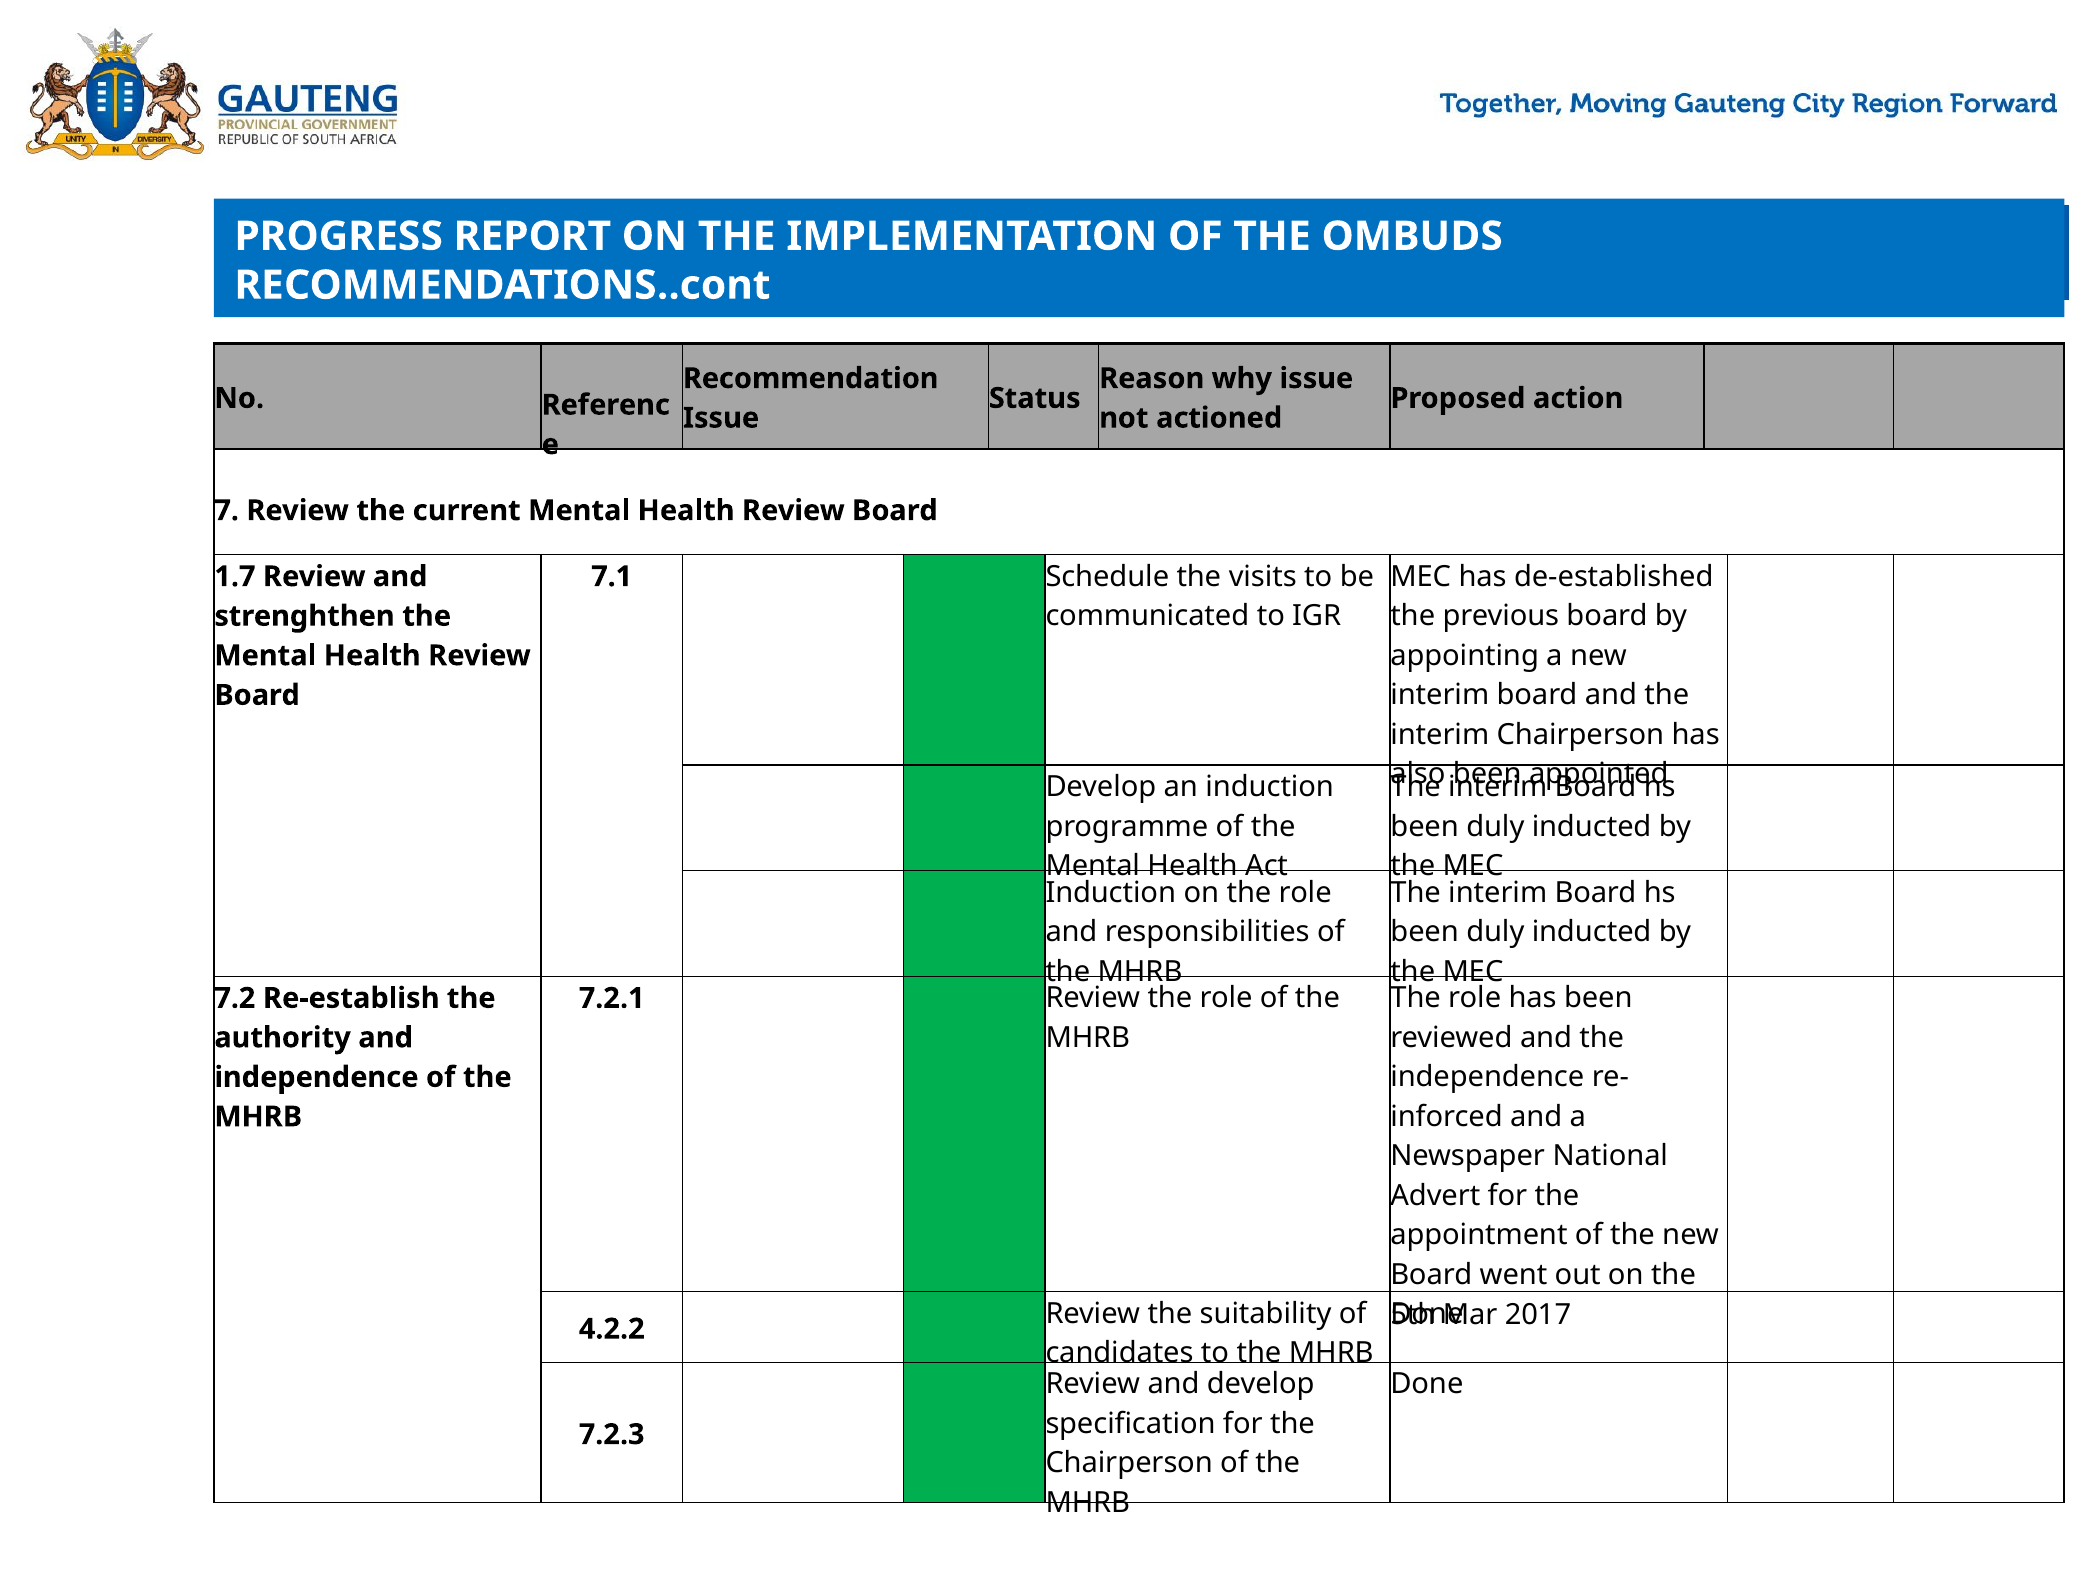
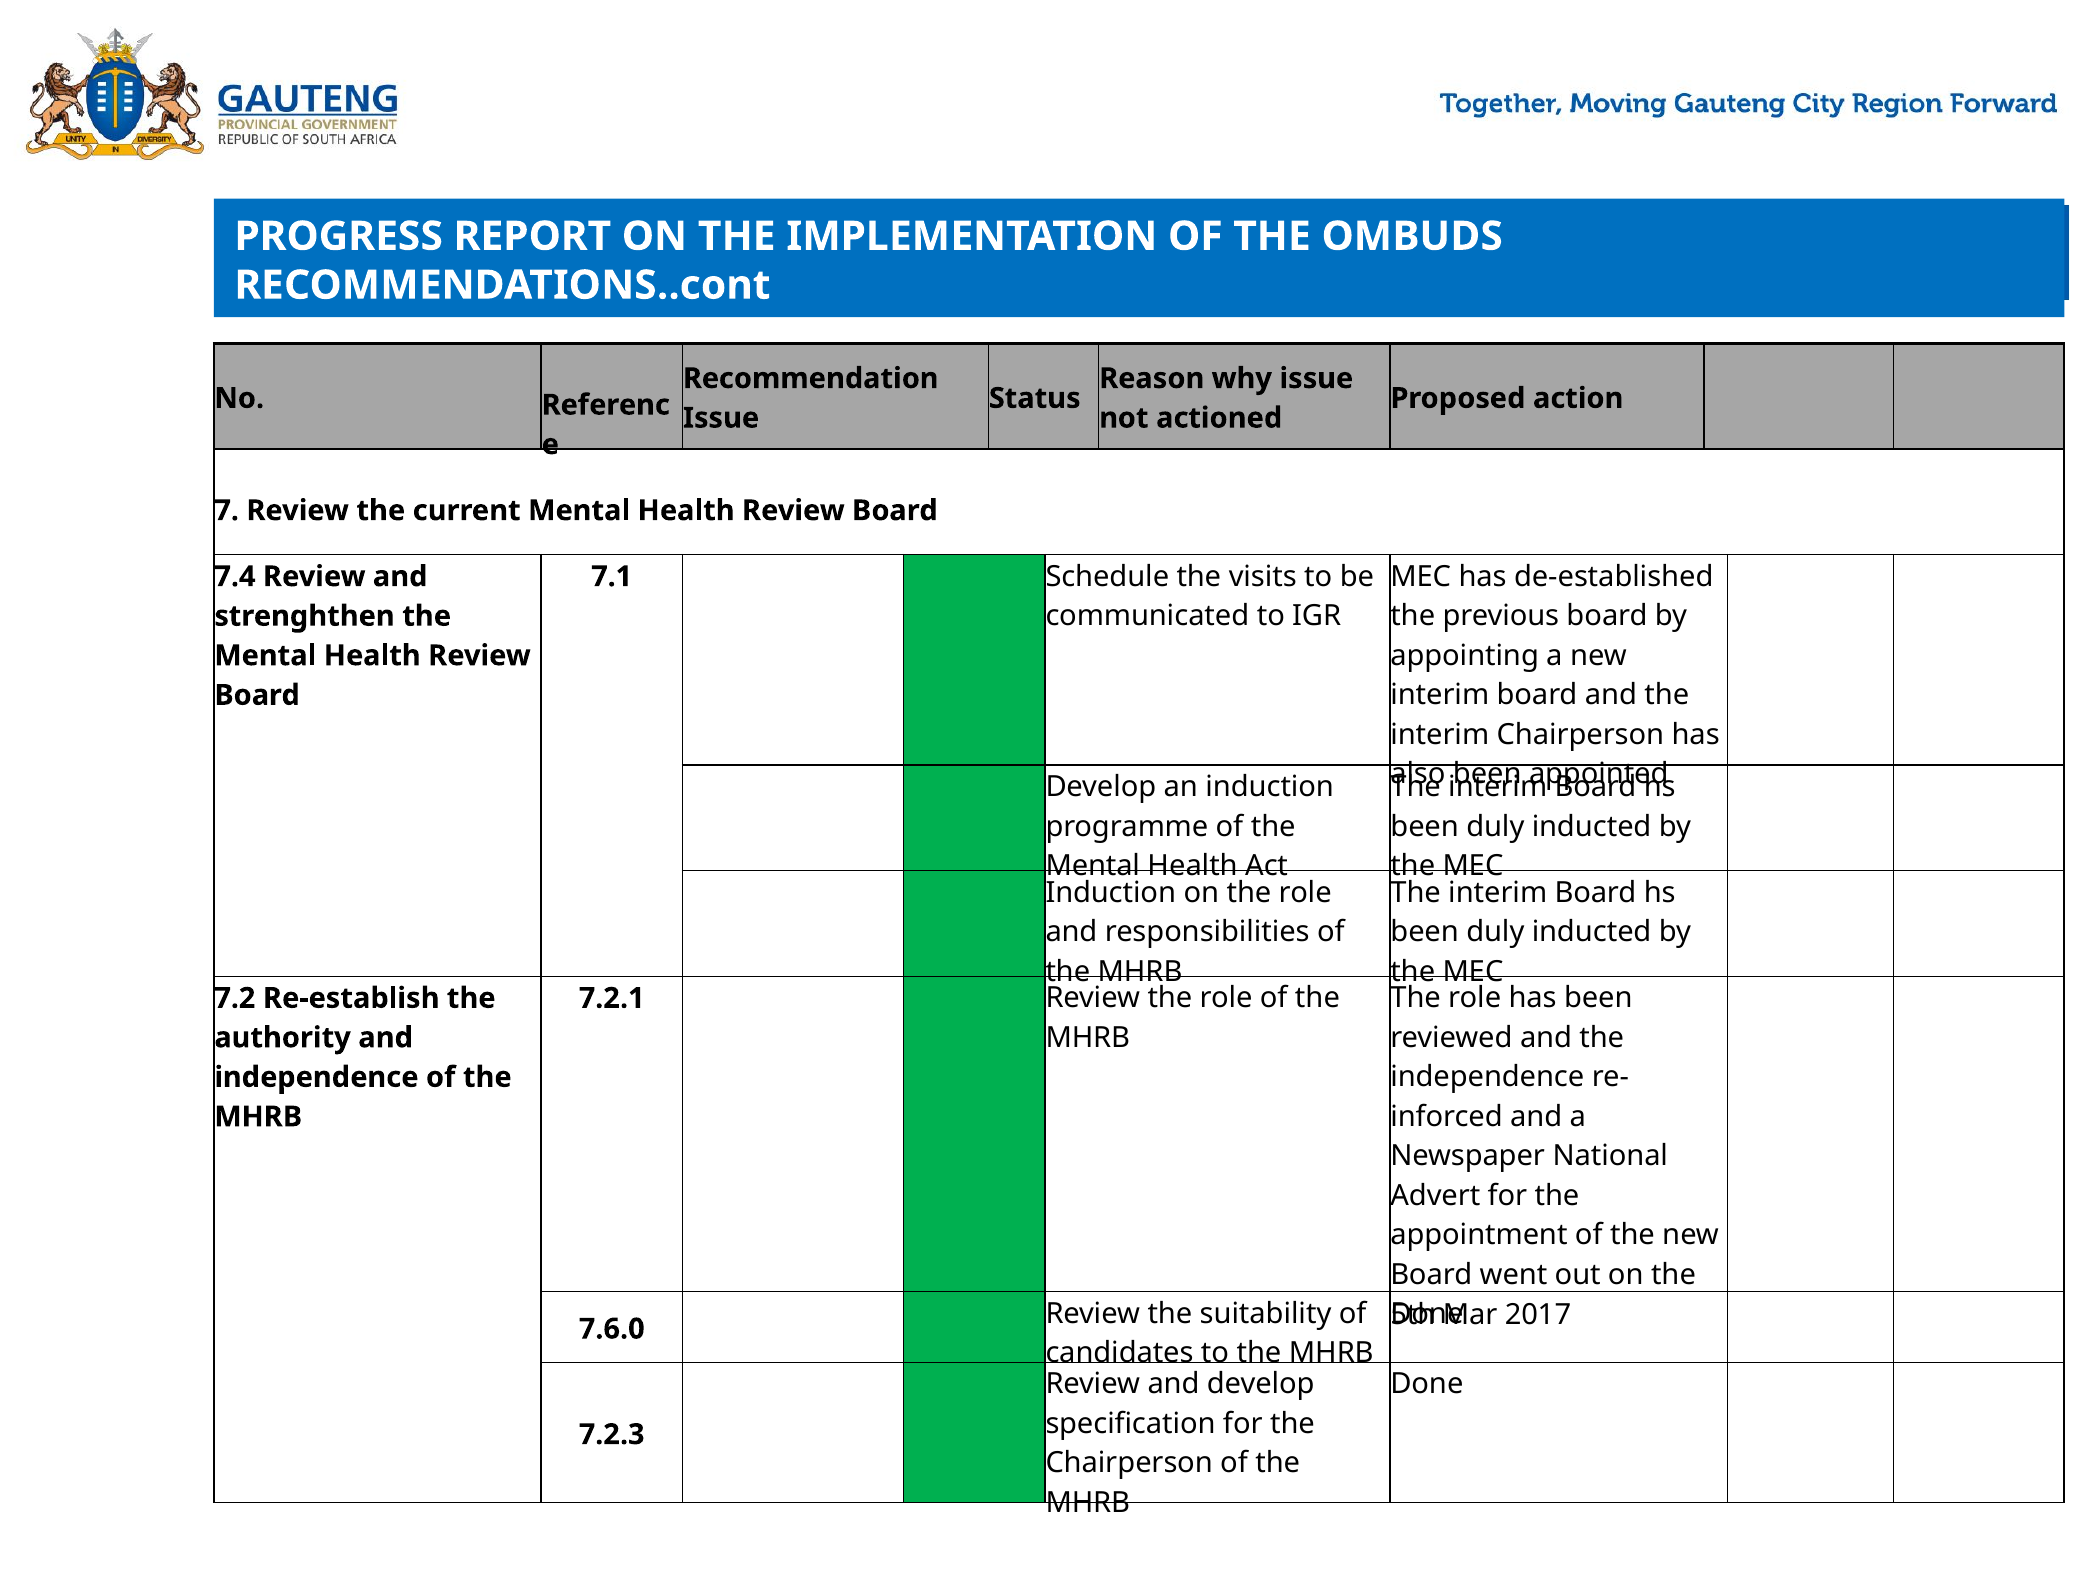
1.7: 1.7 -> 7.4 (235, 576)
4.2.2: 4.2.2 -> 7.6.0 (612, 1328)
